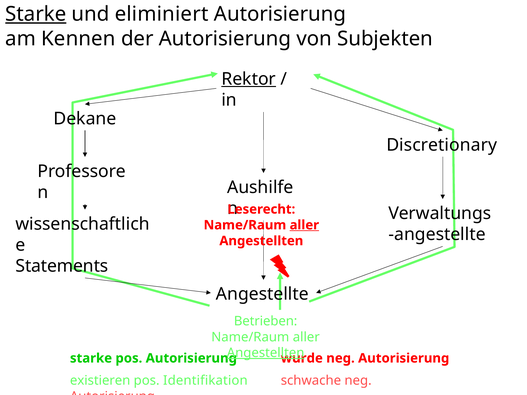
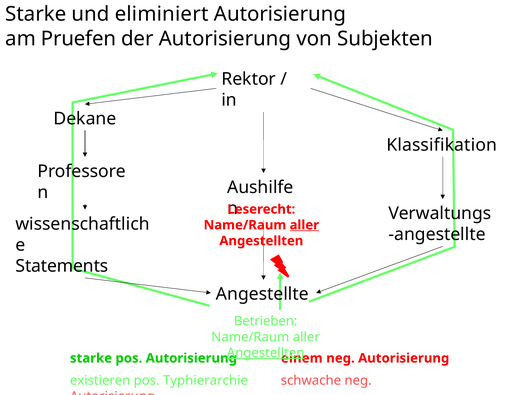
Starke underline: present -> none (36, 14)
Kennen: Kennen -> Pruefen (79, 39)
Rektor underline: present -> none (249, 79)
Discretionary: Discretionary -> Klassifikation (442, 145)
wurde: wurde -> einem (302, 358)
Identifikation: Identifikation -> Typhierarchie (205, 381)
